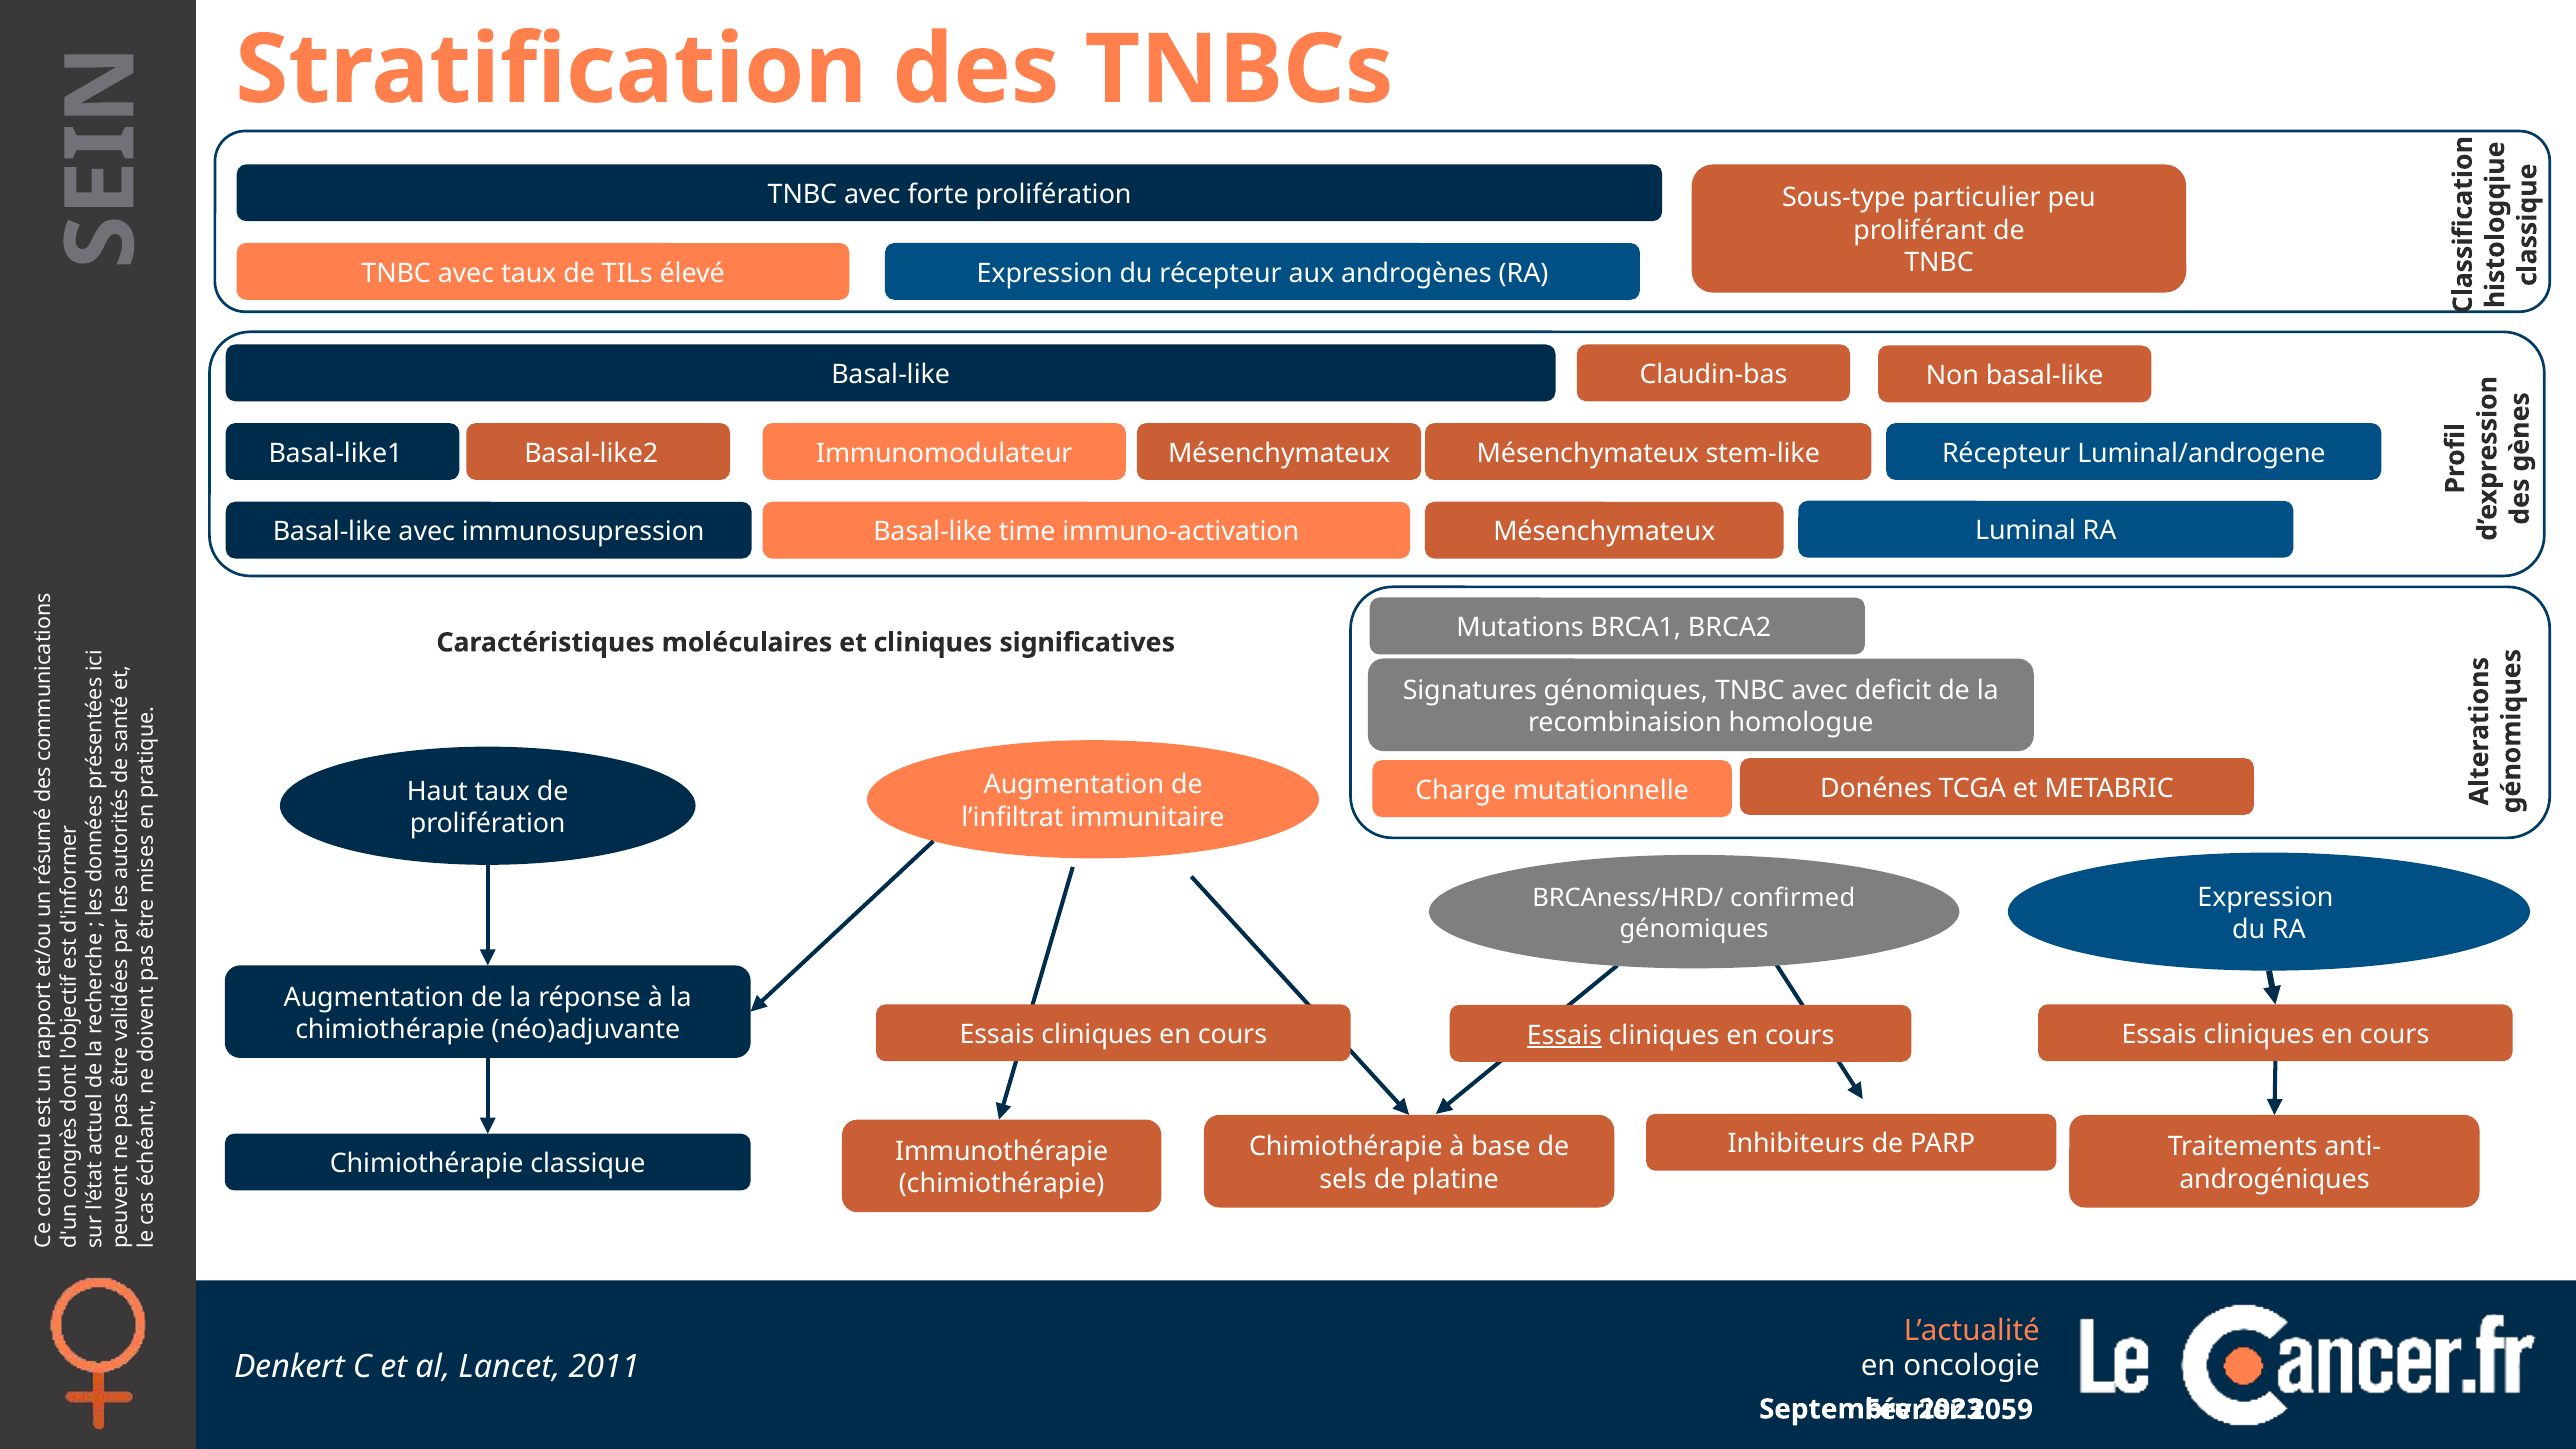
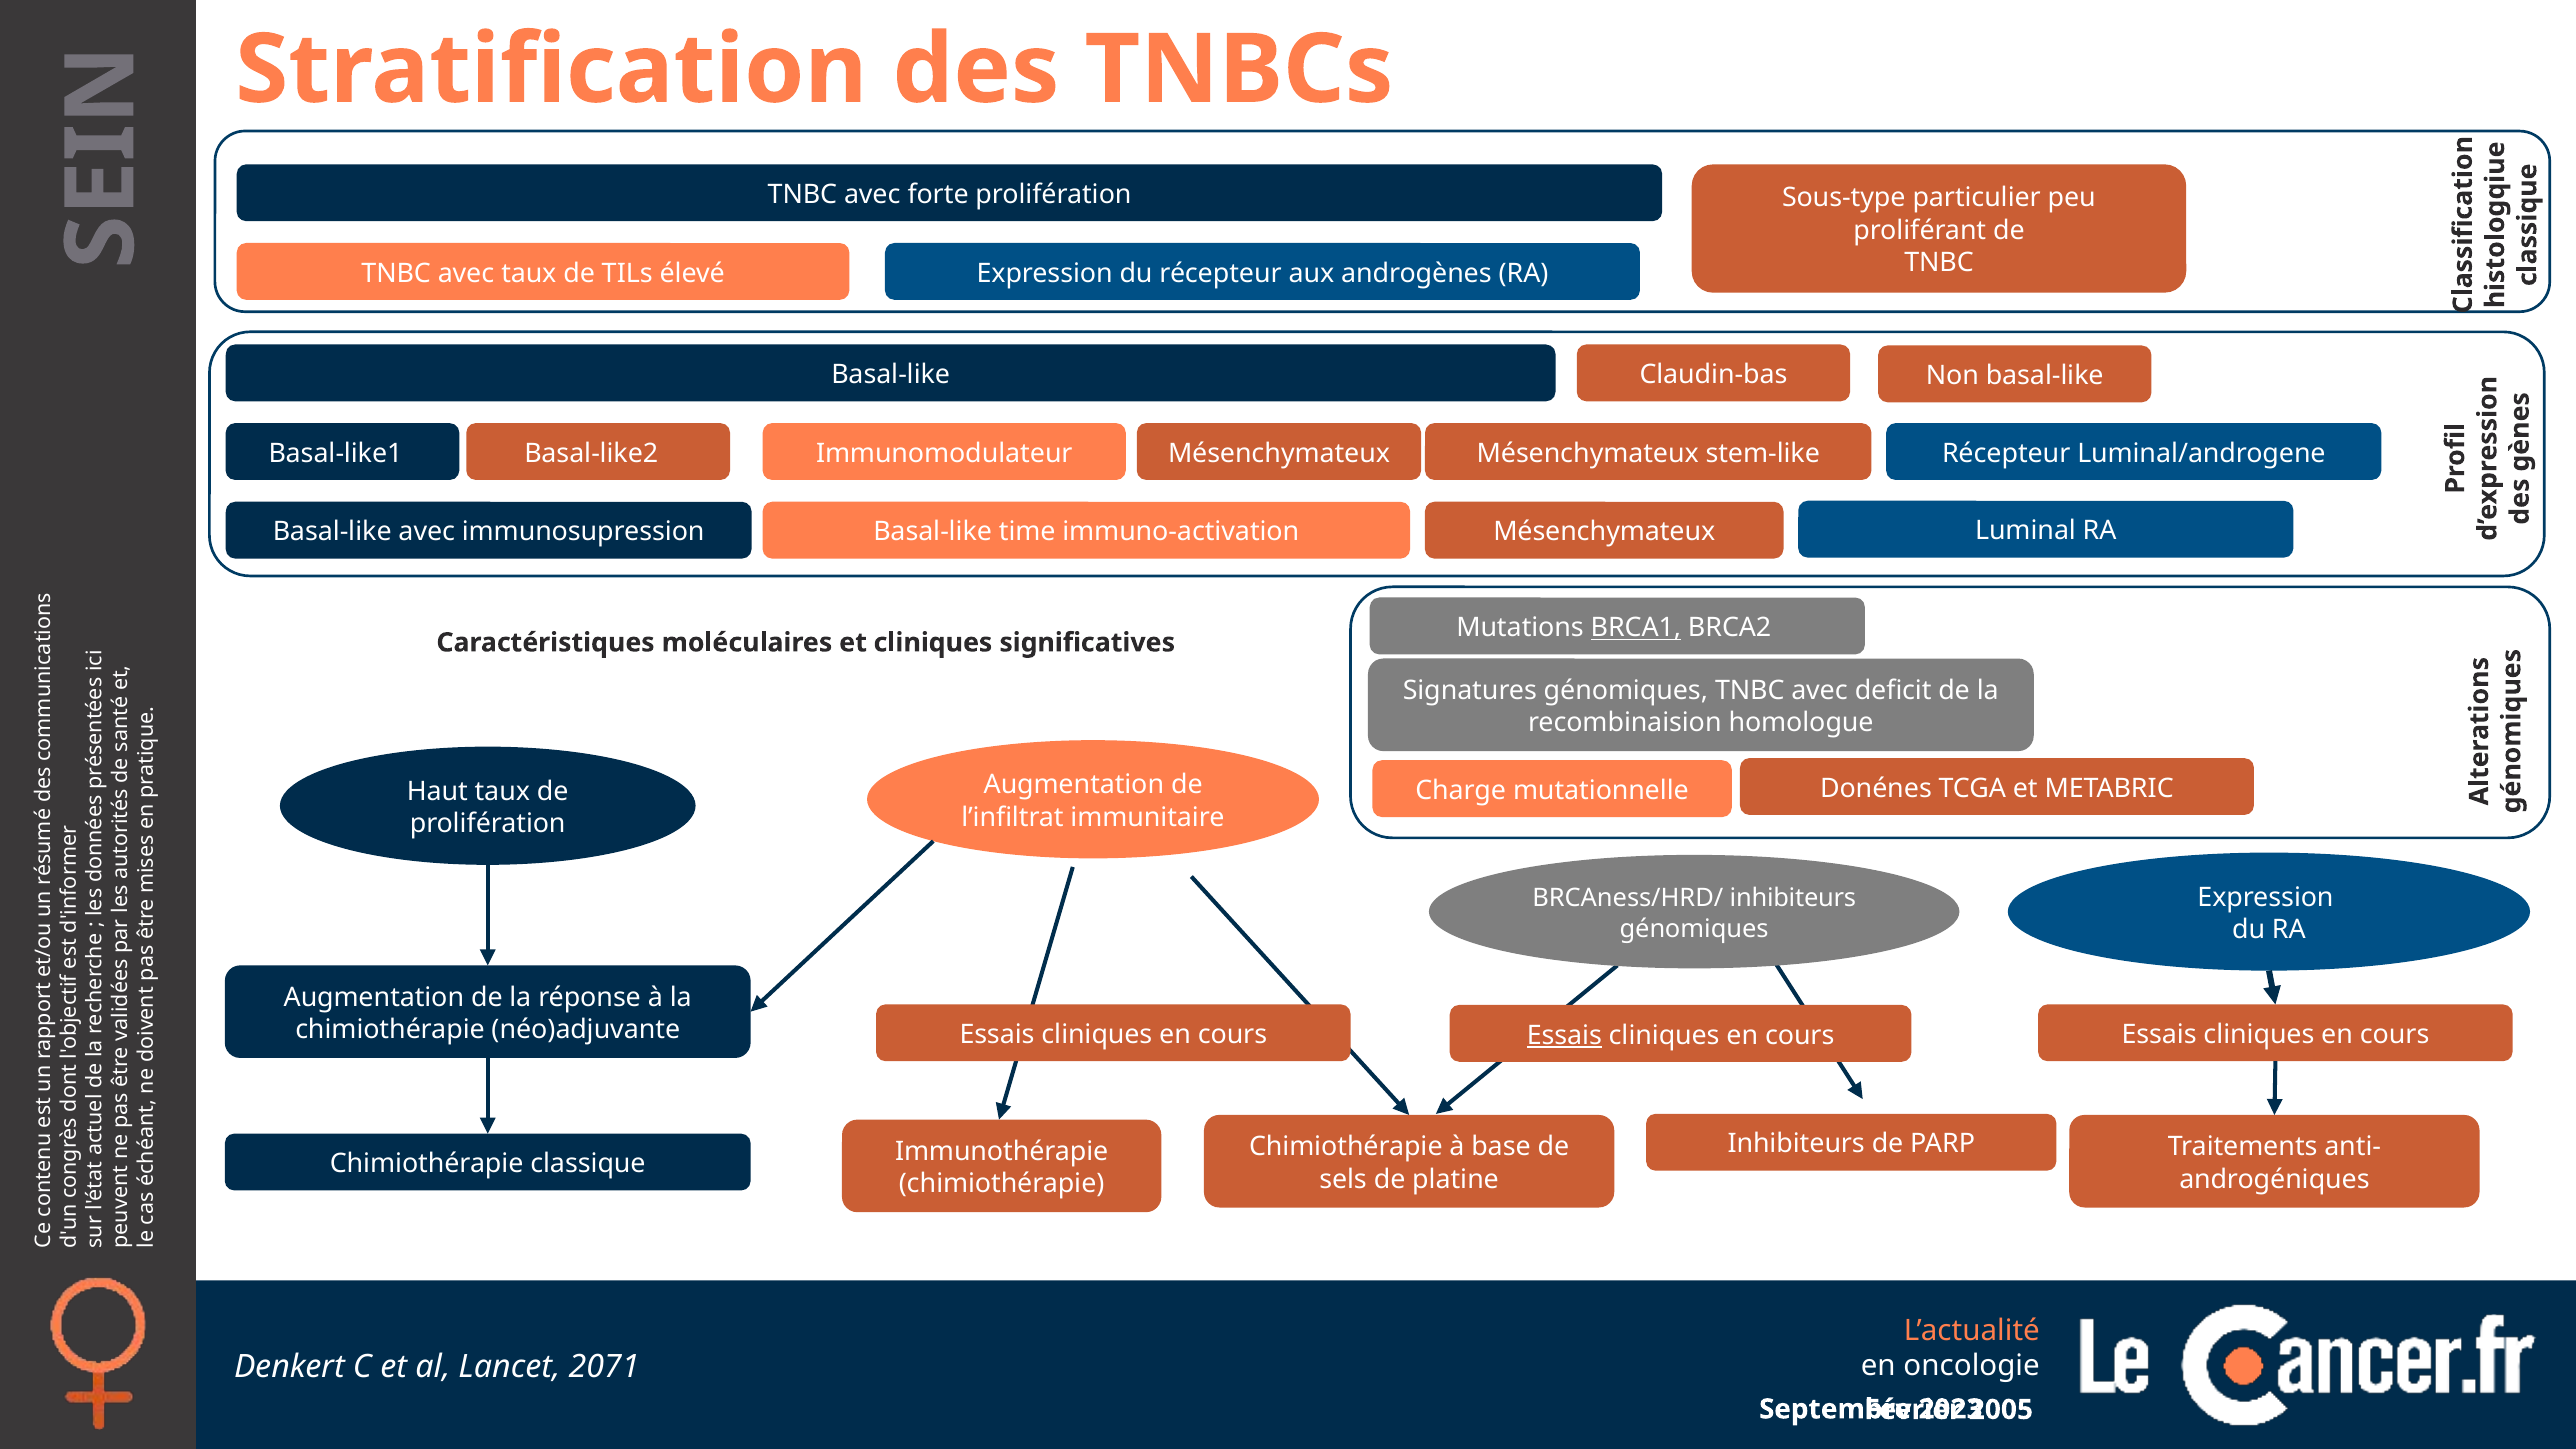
BRCA1 underline: none -> present (1636, 628)
BRCAness/HRD/ confirmed: confirmed -> inhibiteurs (1793, 898)
2011: 2011 -> 2071 (604, 1367)
2059: 2059 -> 2005 (2001, 1410)
